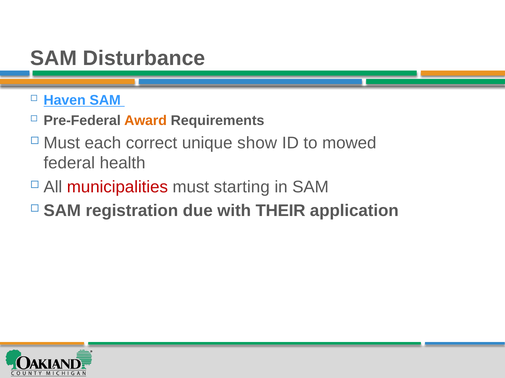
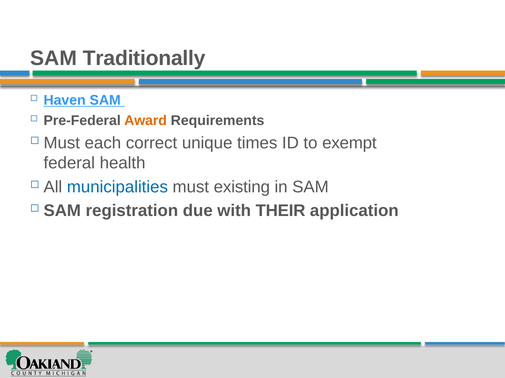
Disturbance: Disturbance -> Traditionally (144, 58)
show: show -> times (257, 143)
mowed: mowed -> exempt (349, 143)
municipalities colour: red -> blue (117, 187)
starting: starting -> existing (242, 187)
